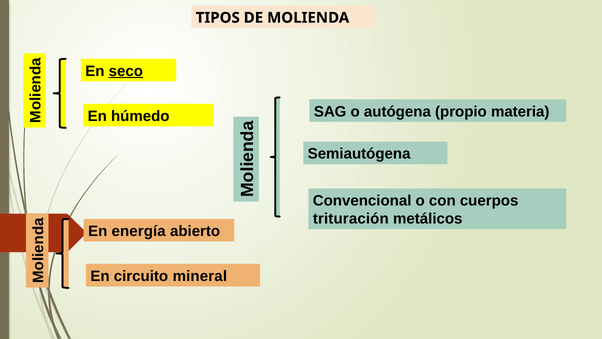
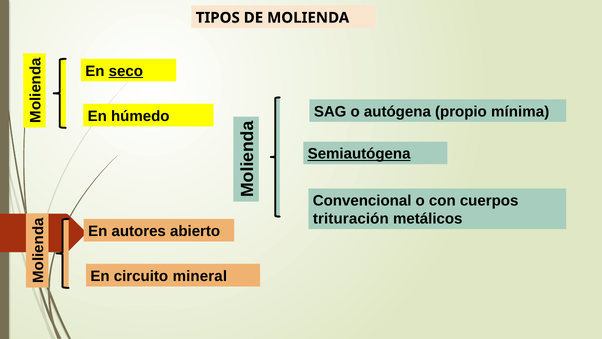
materia: materia -> mínima (520, 112)
Semiautógena underline: none -> present (359, 154)
energía: energía -> autores (139, 231)
